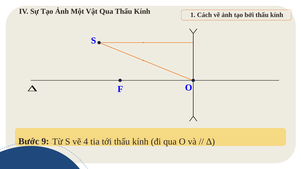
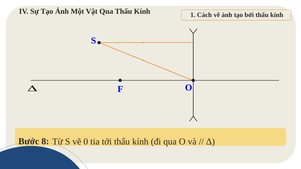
9: 9 -> 8 (45, 142)
4: 4 -> 0 (86, 142)
